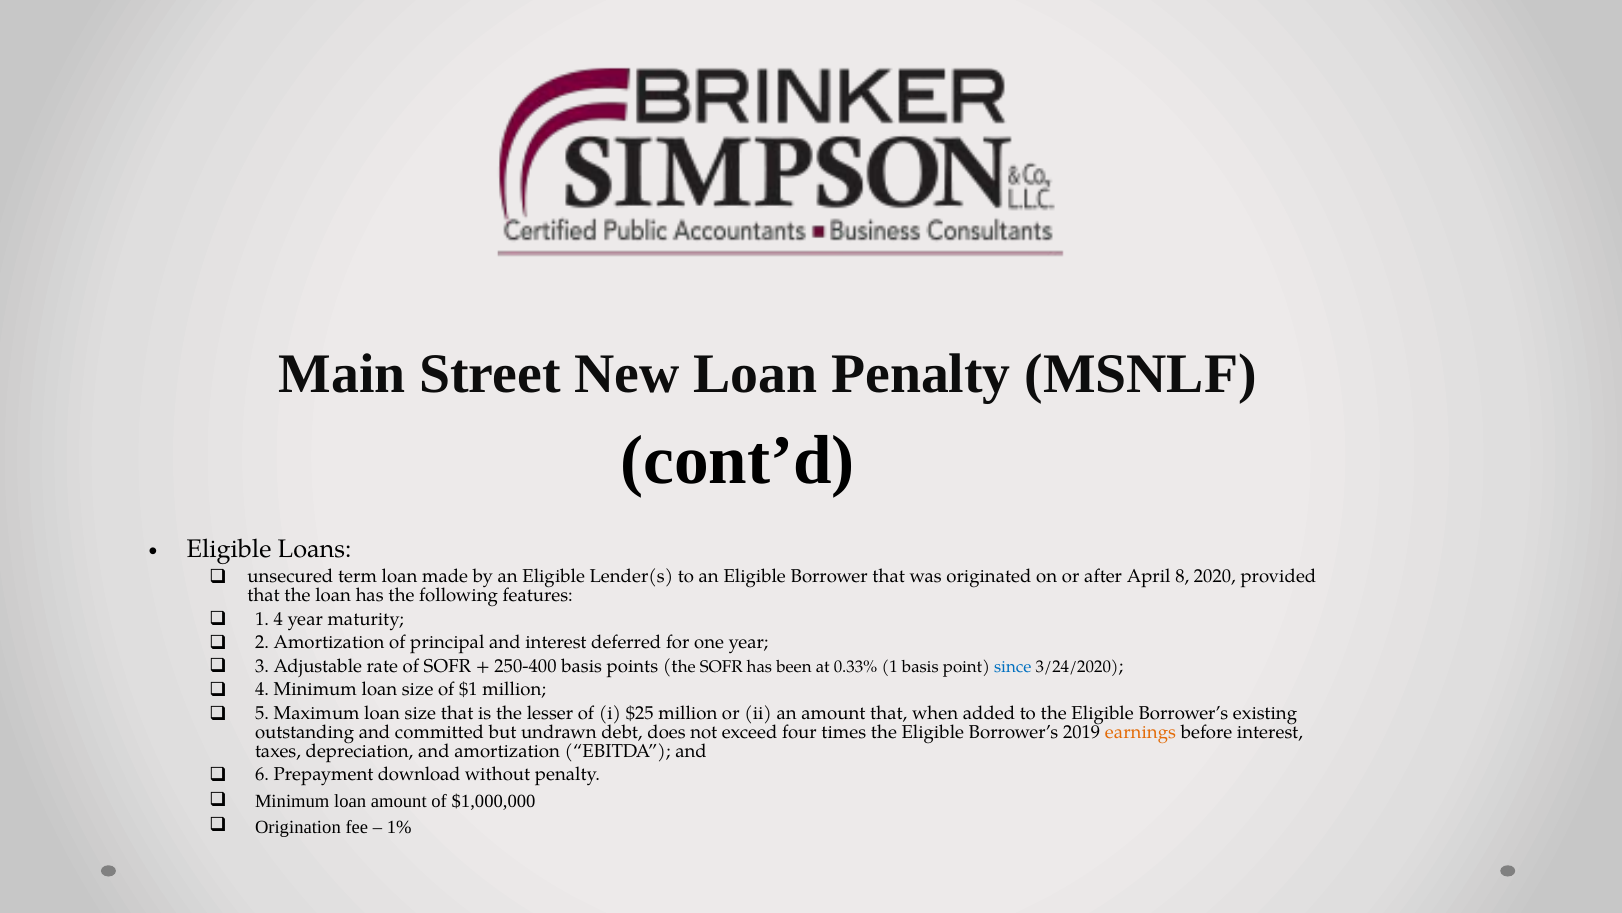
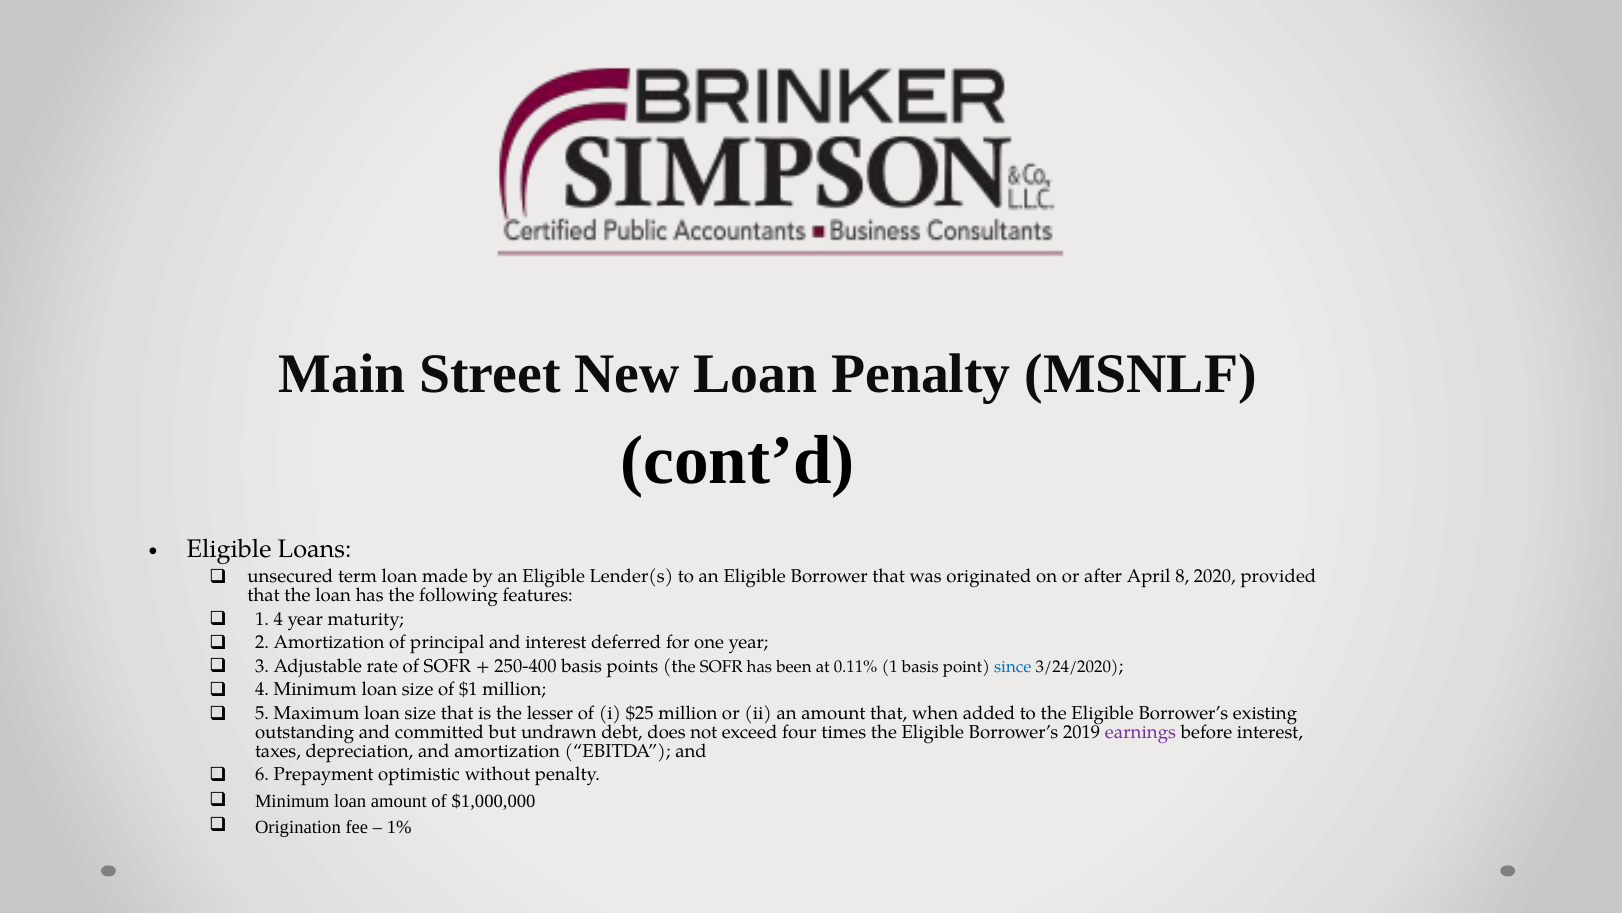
0.33%: 0.33% -> 0.11% (856, 666)
earnings colour: orange -> purple (1141, 732)
download: download -> optimistic (419, 774)
